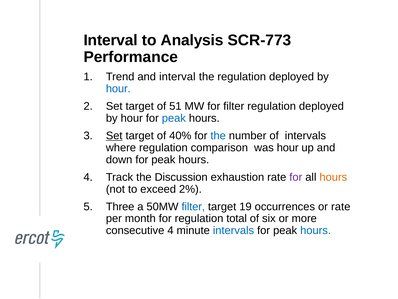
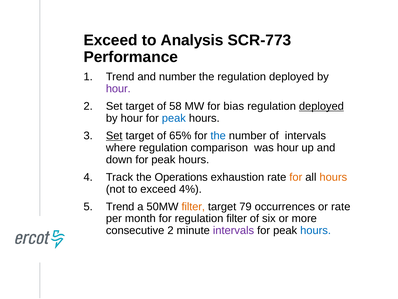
Interval: Interval -> Exceed (111, 40)
and interval: interval -> number (177, 77)
hour colour: blue -> purple (118, 89)
51: 51 -> 58 (175, 106)
for filter: filter -> bias (234, 106)
deployed underline: none -> present (321, 106)
40%: 40% -> 65% (180, 136)
Discussion: Discussion -> Operations (181, 177)
for colour: purple -> orange (296, 177)
2%: 2% -> 4% (190, 189)
5 Three: Three -> Trend (120, 206)
filter colour: blue -> orange (193, 206)
19: 19 -> 79 (245, 206)
regulation total: total -> filter (237, 218)
consecutive 4: 4 -> 2 (170, 230)
intervals colour: blue -> purple (233, 230)
